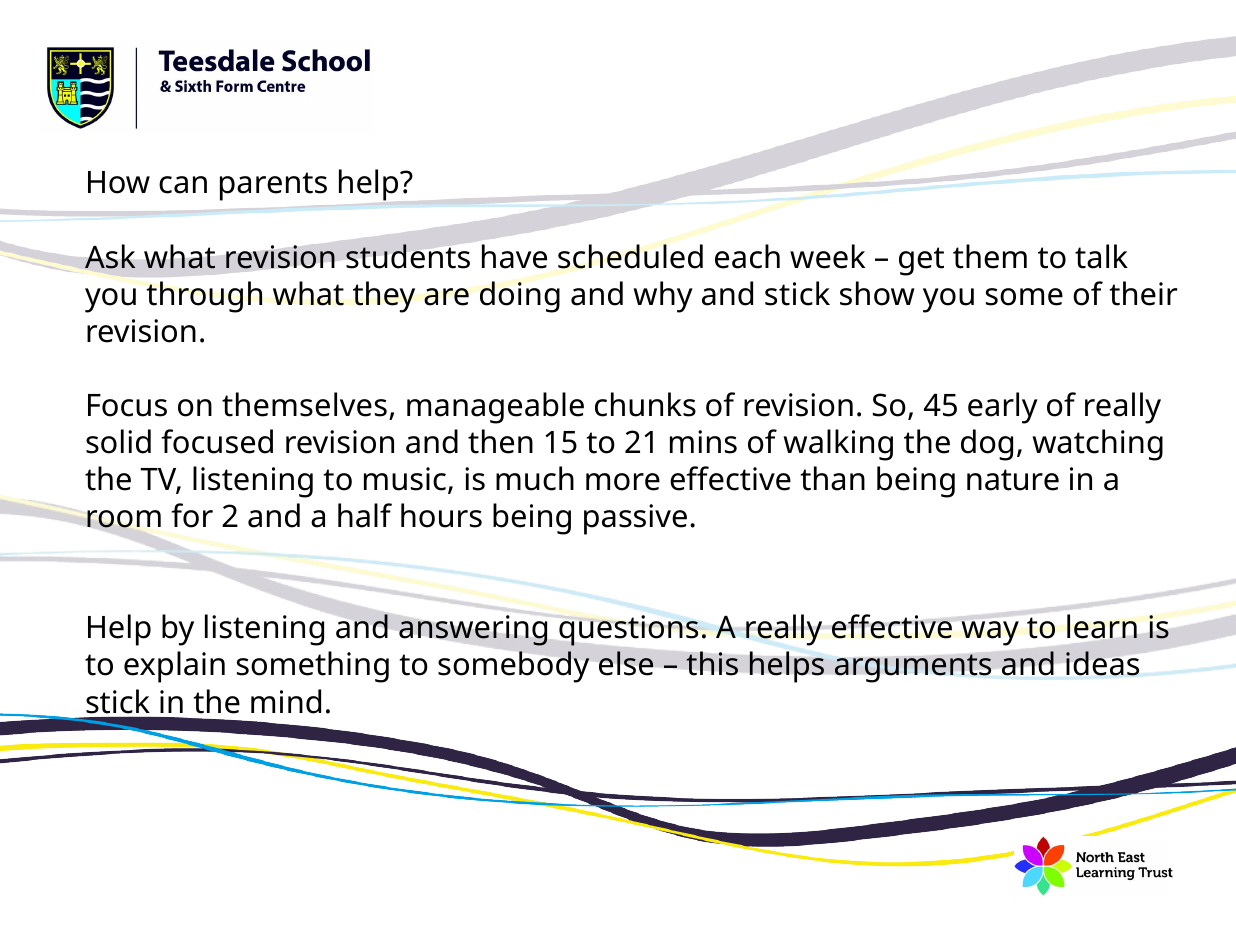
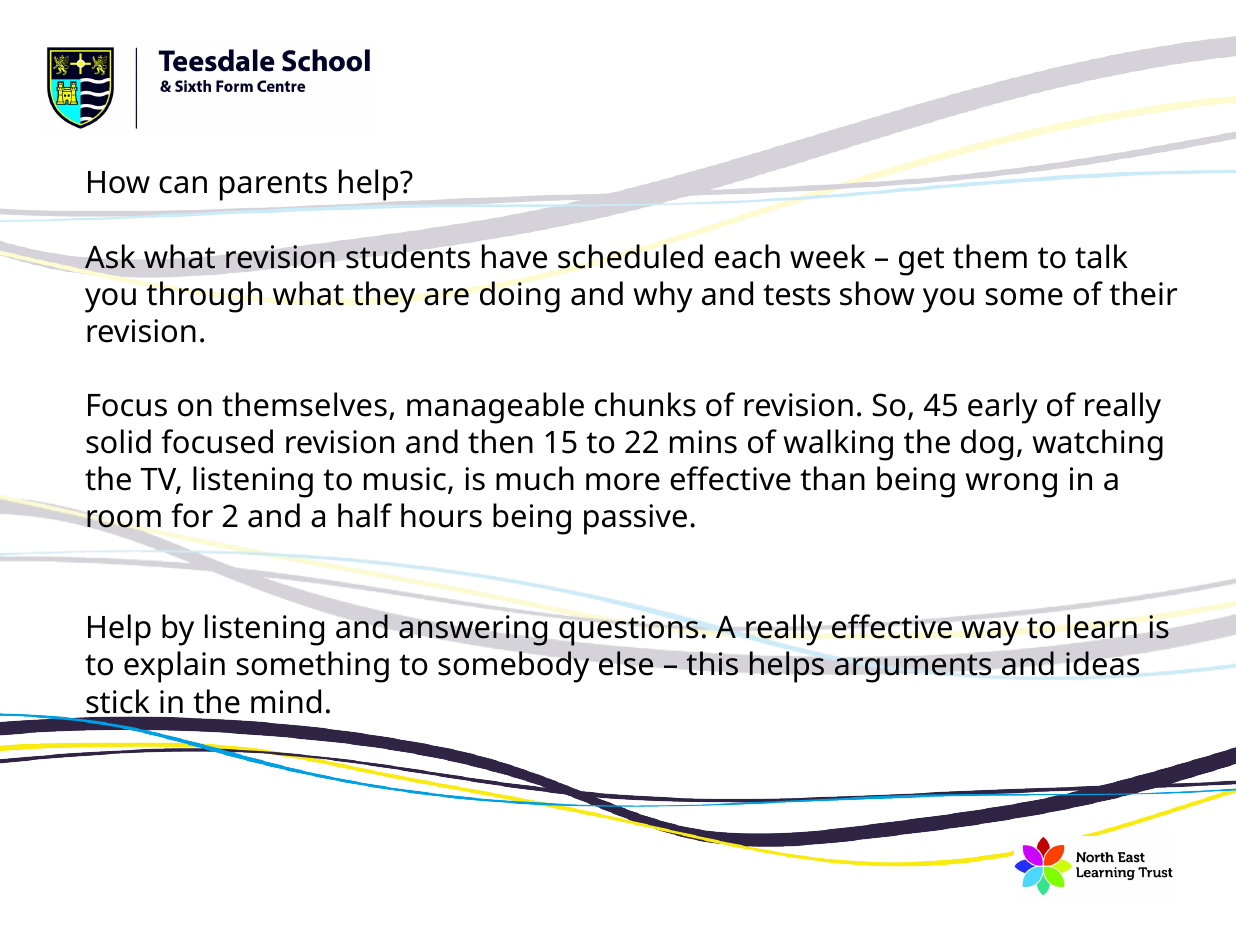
and stick: stick -> tests (798, 295)
21: 21 -> 22 (642, 443)
nature: nature -> wrong (1012, 480)
